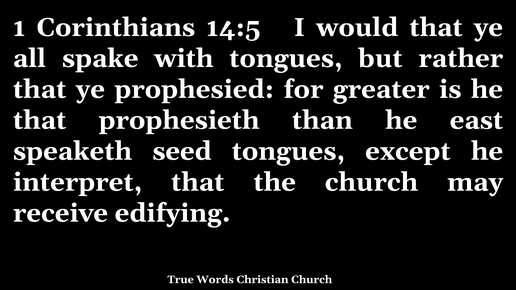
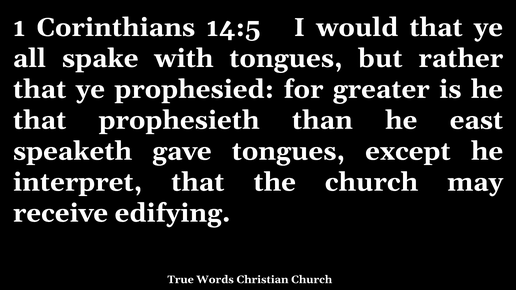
seed: seed -> gave (182, 151)
